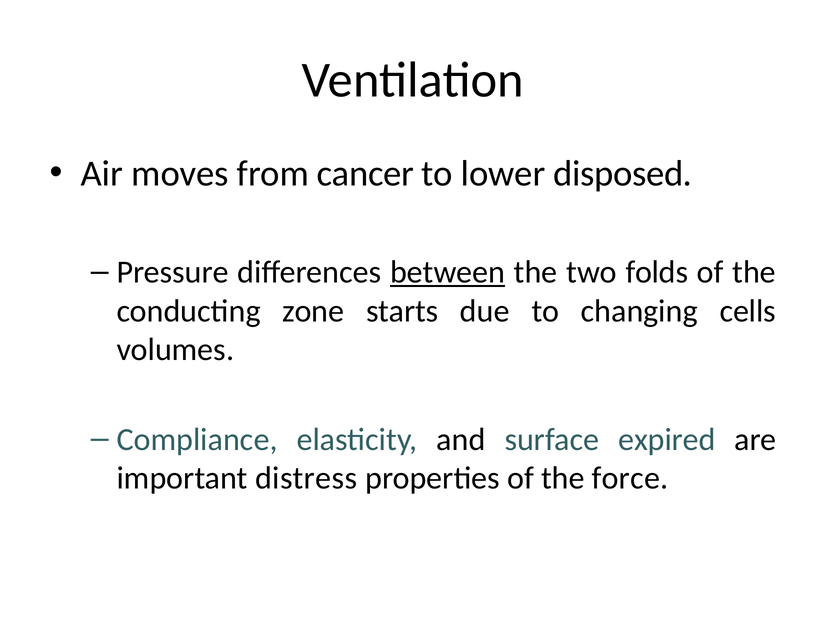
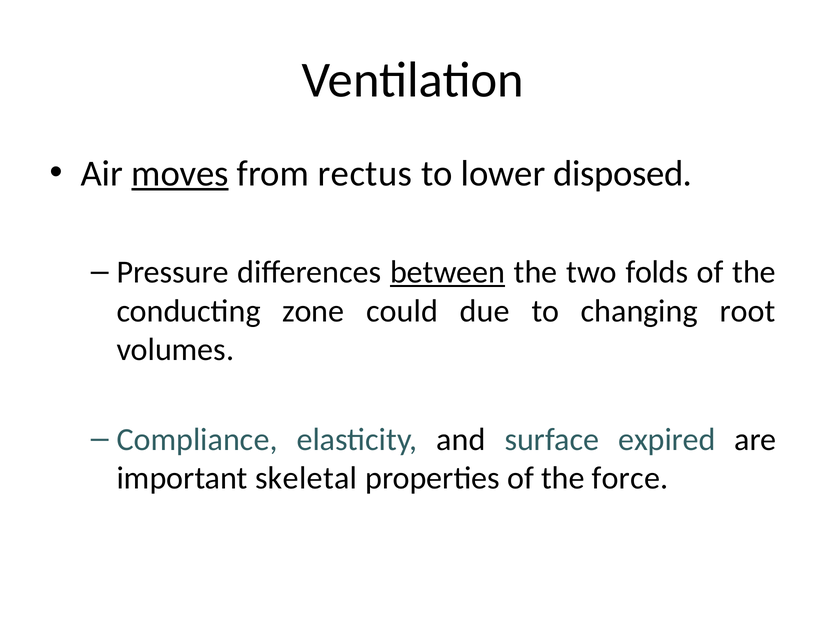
moves underline: none -> present (180, 173)
cancer: cancer -> rectus (365, 173)
starts: starts -> could (402, 311)
cells: cells -> root (748, 311)
distress: distress -> skeletal (306, 478)
